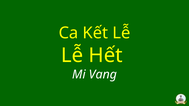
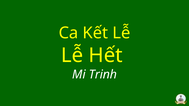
Vang: Vang -> Trinh (103, 75)
